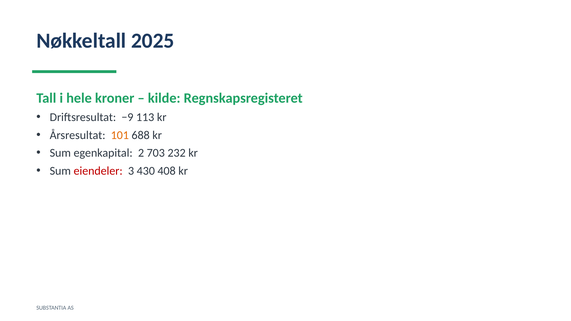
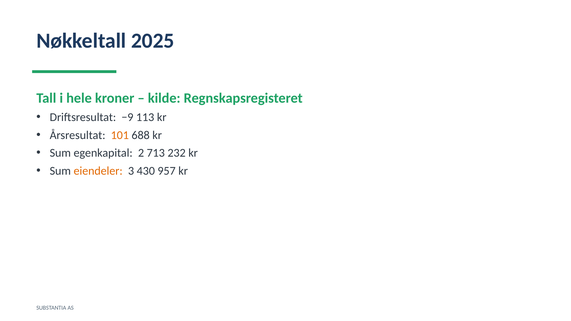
703: 703 -> 713 (156, 153)
eiendeler colour: red -> orange (98, 171)
408: 408 -> 957 (167, 171)
